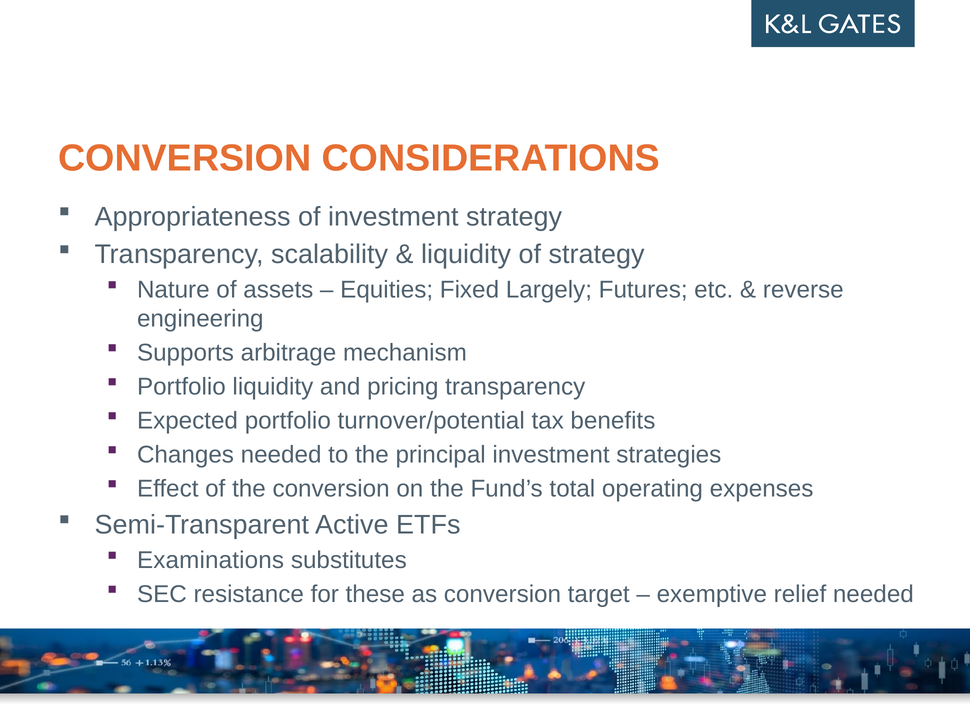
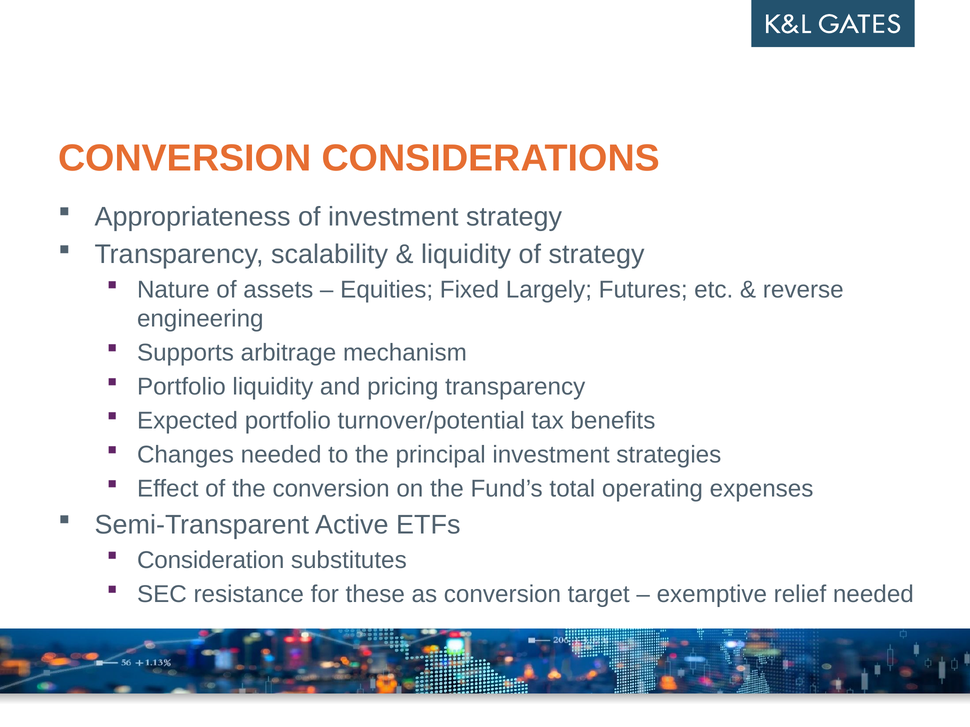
Examinations: Examinations -> Consideration (211, 561)
